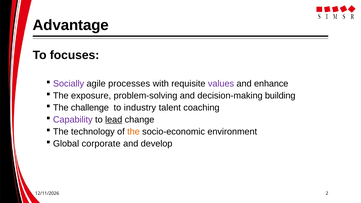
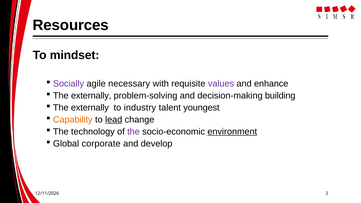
Advantage: Advantage -> Resources (71, 25)
focuses: focuses -> mindset (75, 55)
processes: processes -> necessary (129, 84)
exposure: exposure -> externally (91, 96)
challenge: challenge -> externally (90, 108)
coaching: coaching -> youngest (201, 108)
Capability colour: purple -> orange (73, 120)
the colour: orange -> purple (133, 132)
environment underline: none -> present (232, 132)
